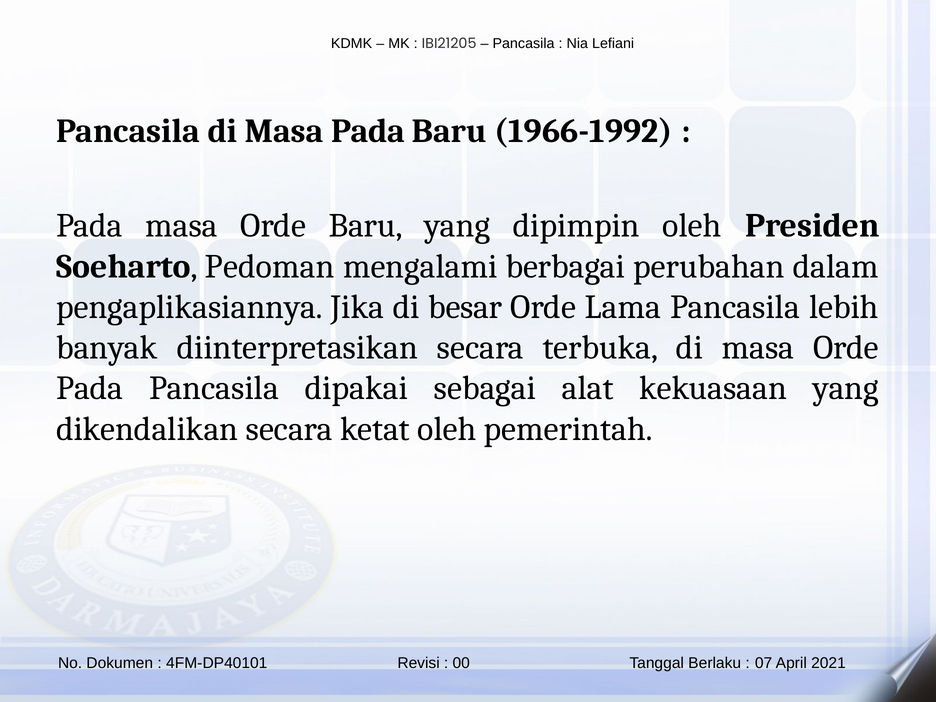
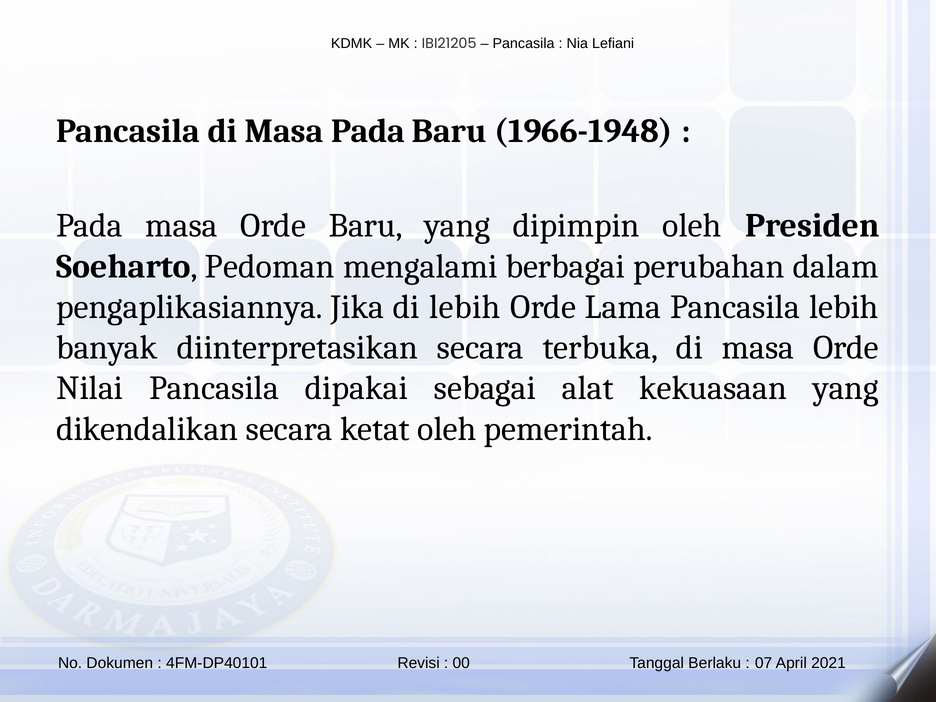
1966-1992: 1966-1992 -> 1966-1948 (584, 131)
di besar: besar -> lebih (465, 307)
Pada: Pada -> Nilai (90, 388)
